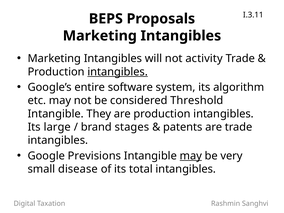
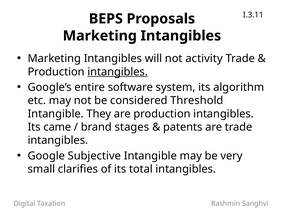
large: large -> came (57, 127)
Previsions: Previsions -> Subjective (94, 156)
may underline: present -> none (191, 156)
disease: disease -> clarifies (78, 169)
